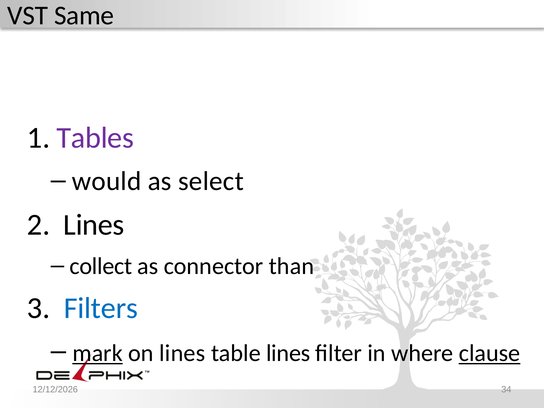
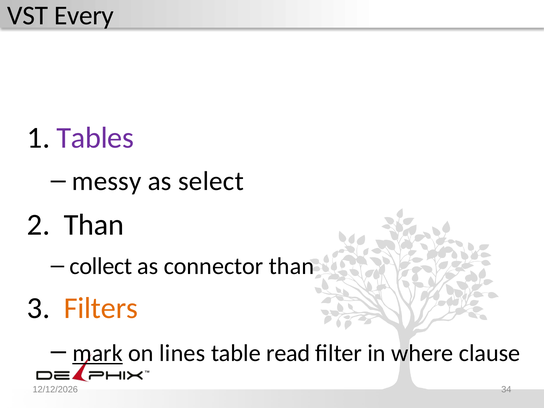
Same: Same -> Every (84, 16)
would: would -> messy (107, 181)
Lines: Lines -> Than (94, 225)
Filters colour: blue -> orange (101, 308)
table lines: lines -> read (288, 353)
clause underline: present -> none (490, 353)
